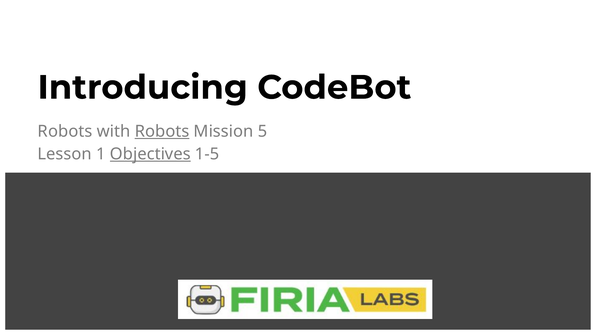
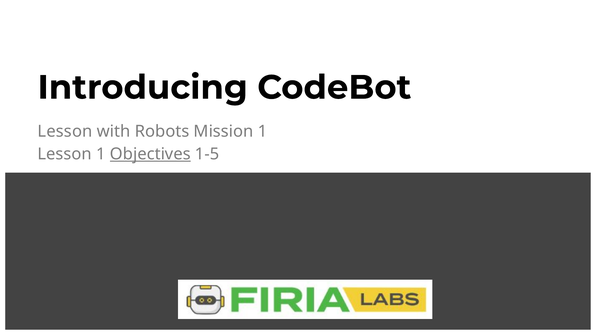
Robots: Robots -> Lesson (65, 132)
Robots underline: present -> none (162, 132)
Mission 5: 5 -> 1 (262, 132)
